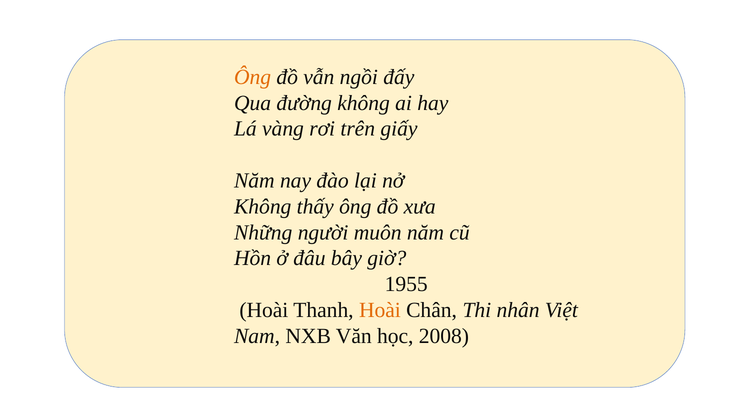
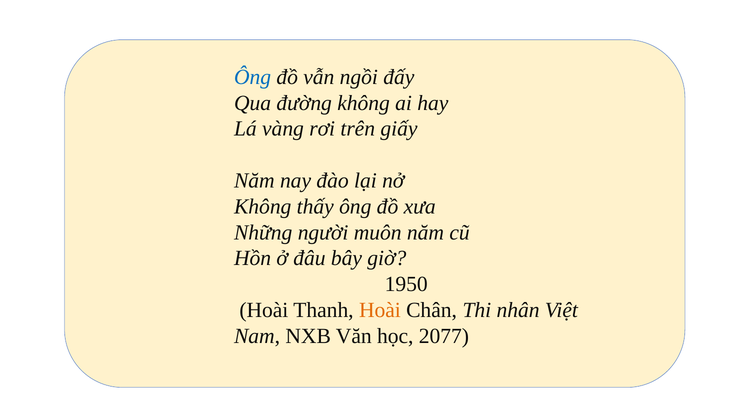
Ông colour: orange -> blue (253, 77)
1955: 1955 -> 1950 (406, 284)
2008: 2008 -> 2077 (444, 336)
